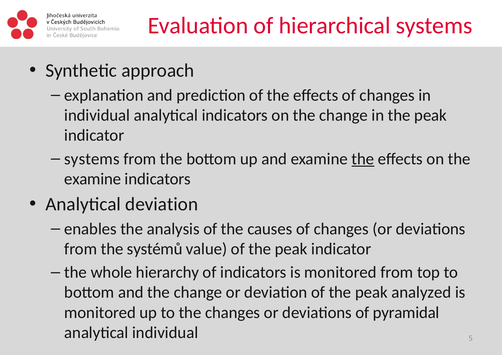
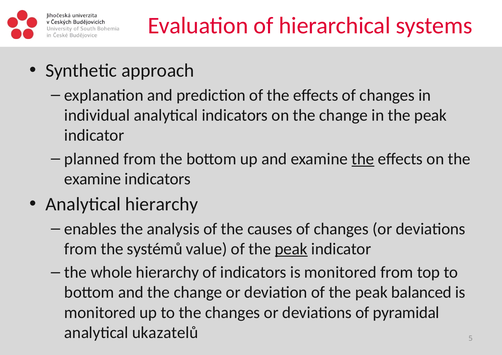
systems: systems -> planned (92, 159)
Analytical deviation: deviation -> hierarchy (162, 204)
peak underline: none -> present (291, 249)
analyzed: analyzed -> balanced (421, 292)
analytical individual: individual -> ukazatelů (165, 333)
